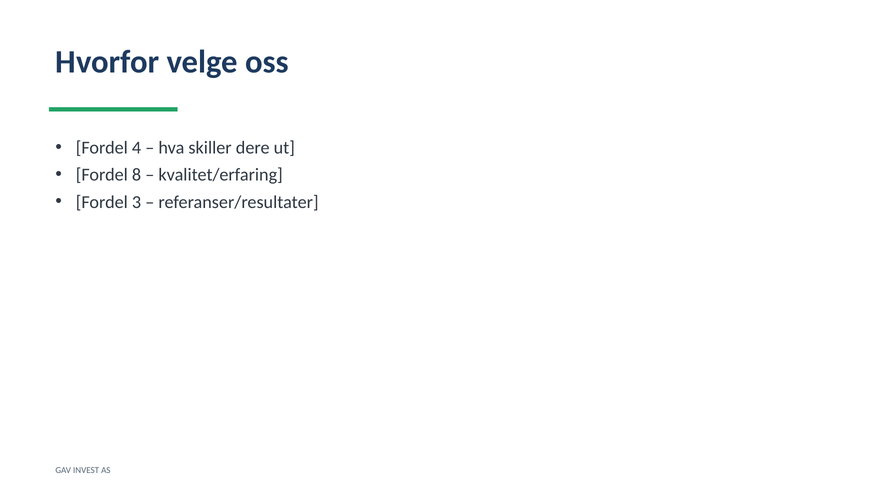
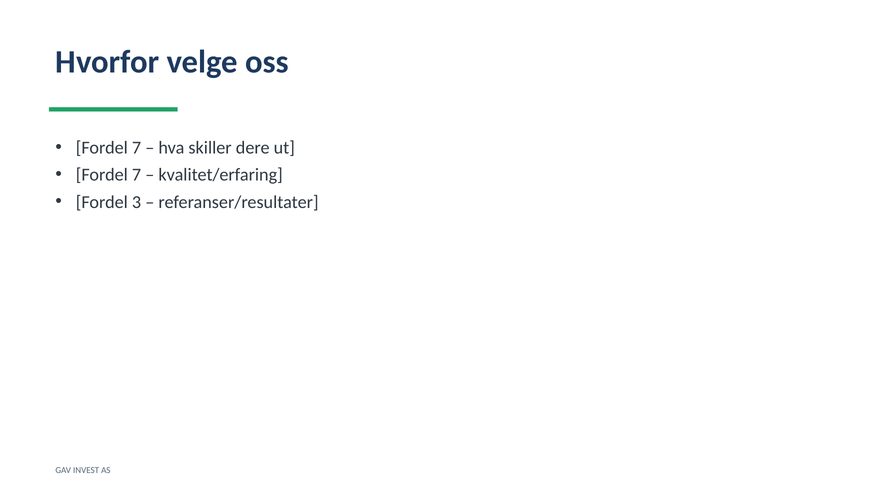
4: 4 -> 7 (137, 148)
8: 8 -> 7 (137, 175)
